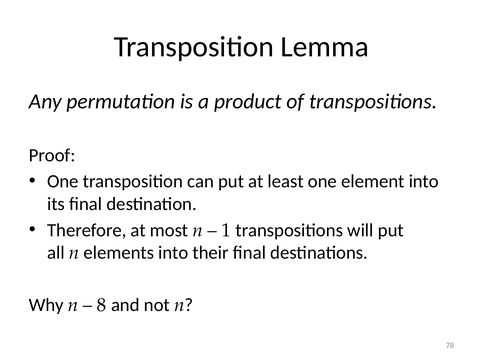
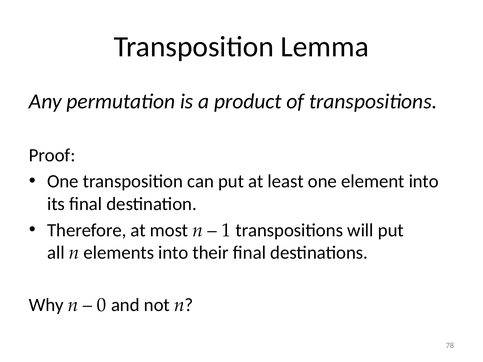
8: 8 -> 0 (102, 305)
